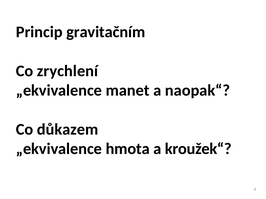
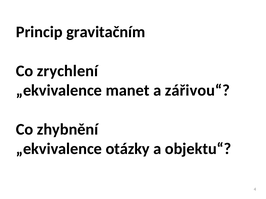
naopak“: naopak“ -> zářivou“ (197, 91)
důkazem: důkazem -> zhybnění (68, 130)
hmota: hmota -> otázky (128, 149)
kroužek“: kroužek“ -> objektu“ (198, 149)
